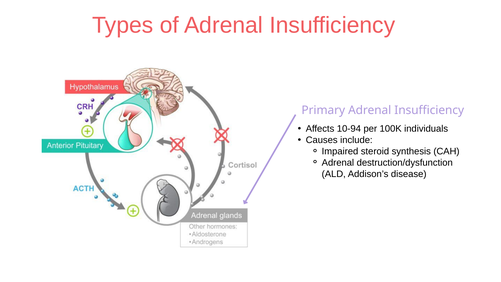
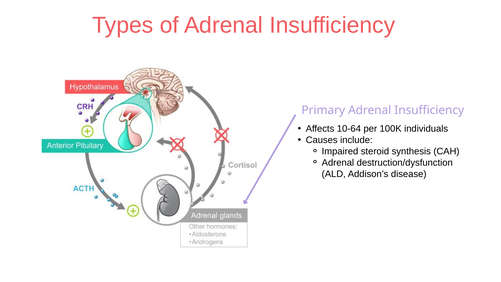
10-94: 10-94 -> 10-64 (349, 129)
